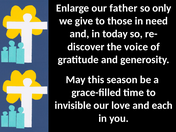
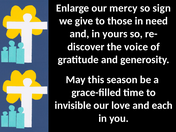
father: father -> mercy (123, 8)
only: only -> sign (162, 8)
today: today -> yours (115, 34)
